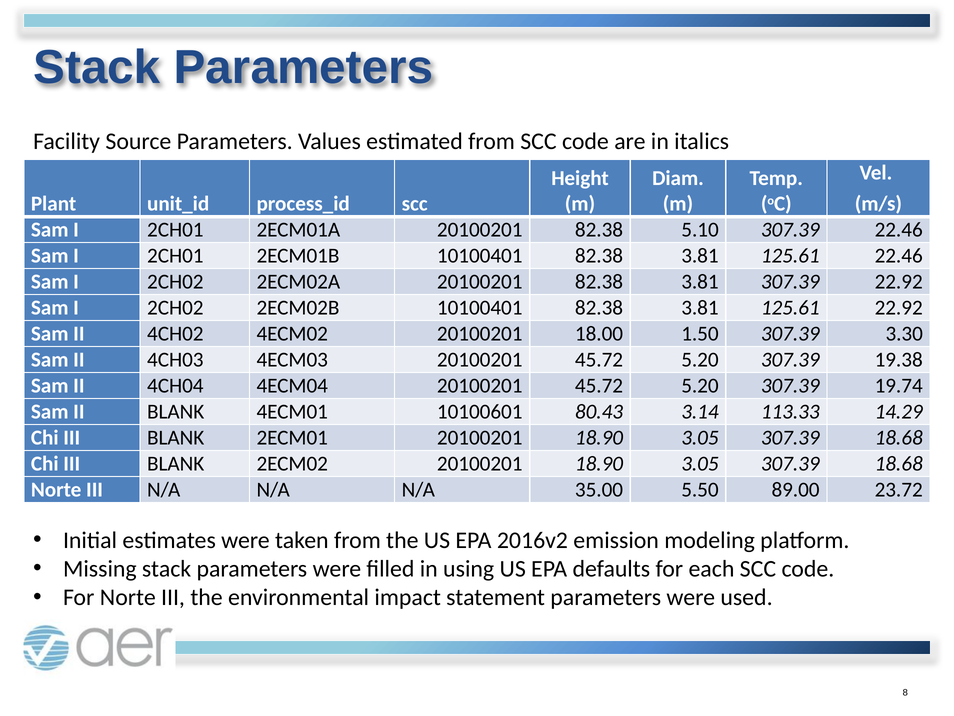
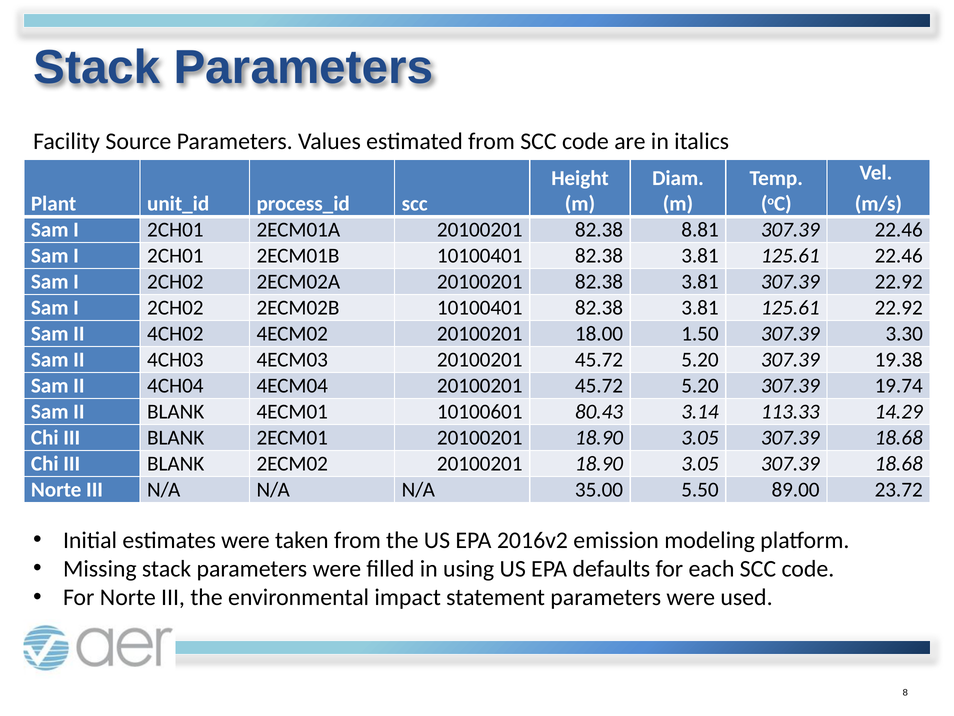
5.10: 5.10 -> 8.81 (700, 230)
